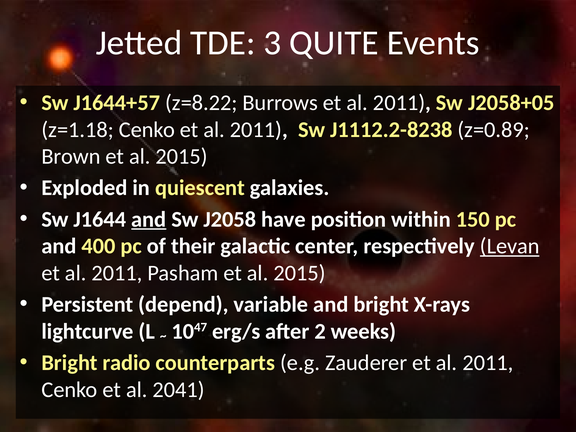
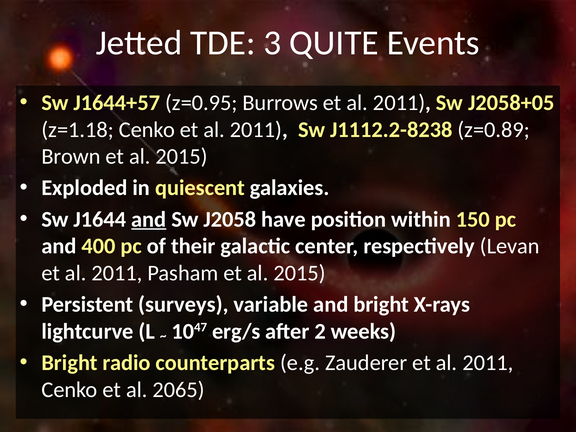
z=8.22: z=8.22 -> z=0.95 (201, 103)
Levan underline: present -> none (510, 246)
depend: depend -> surveys (183, 304)
2041: 2041 -> 2065 (179, 390)
